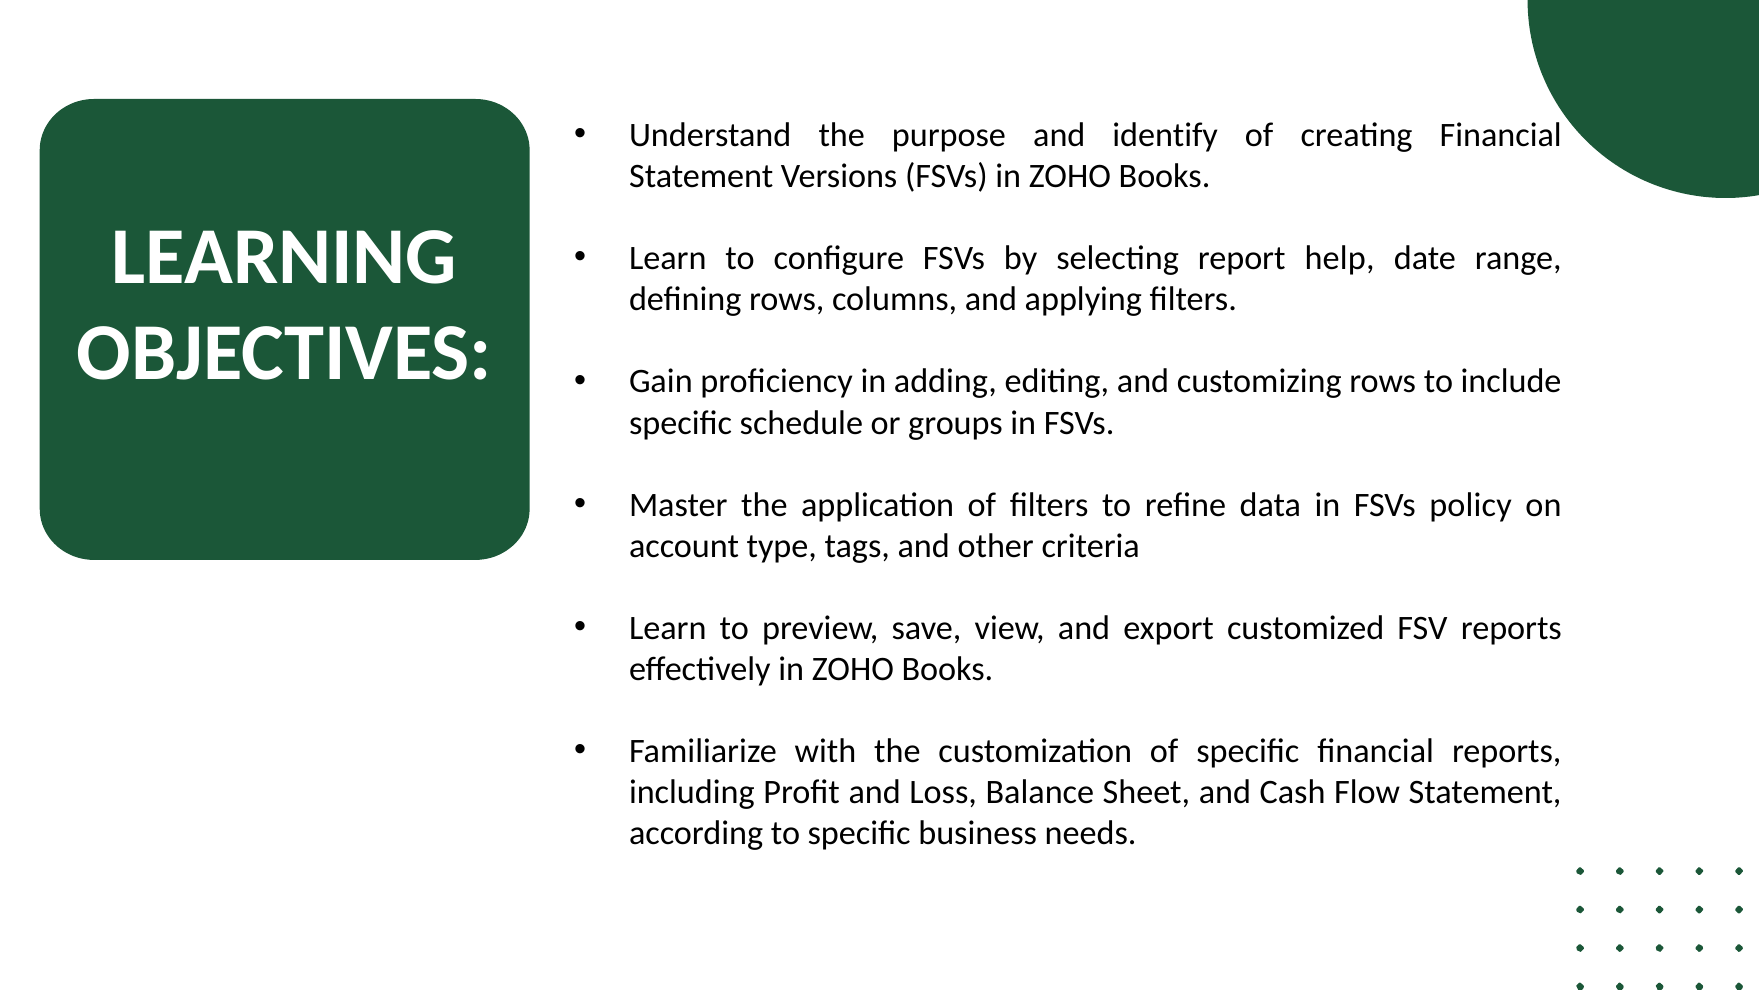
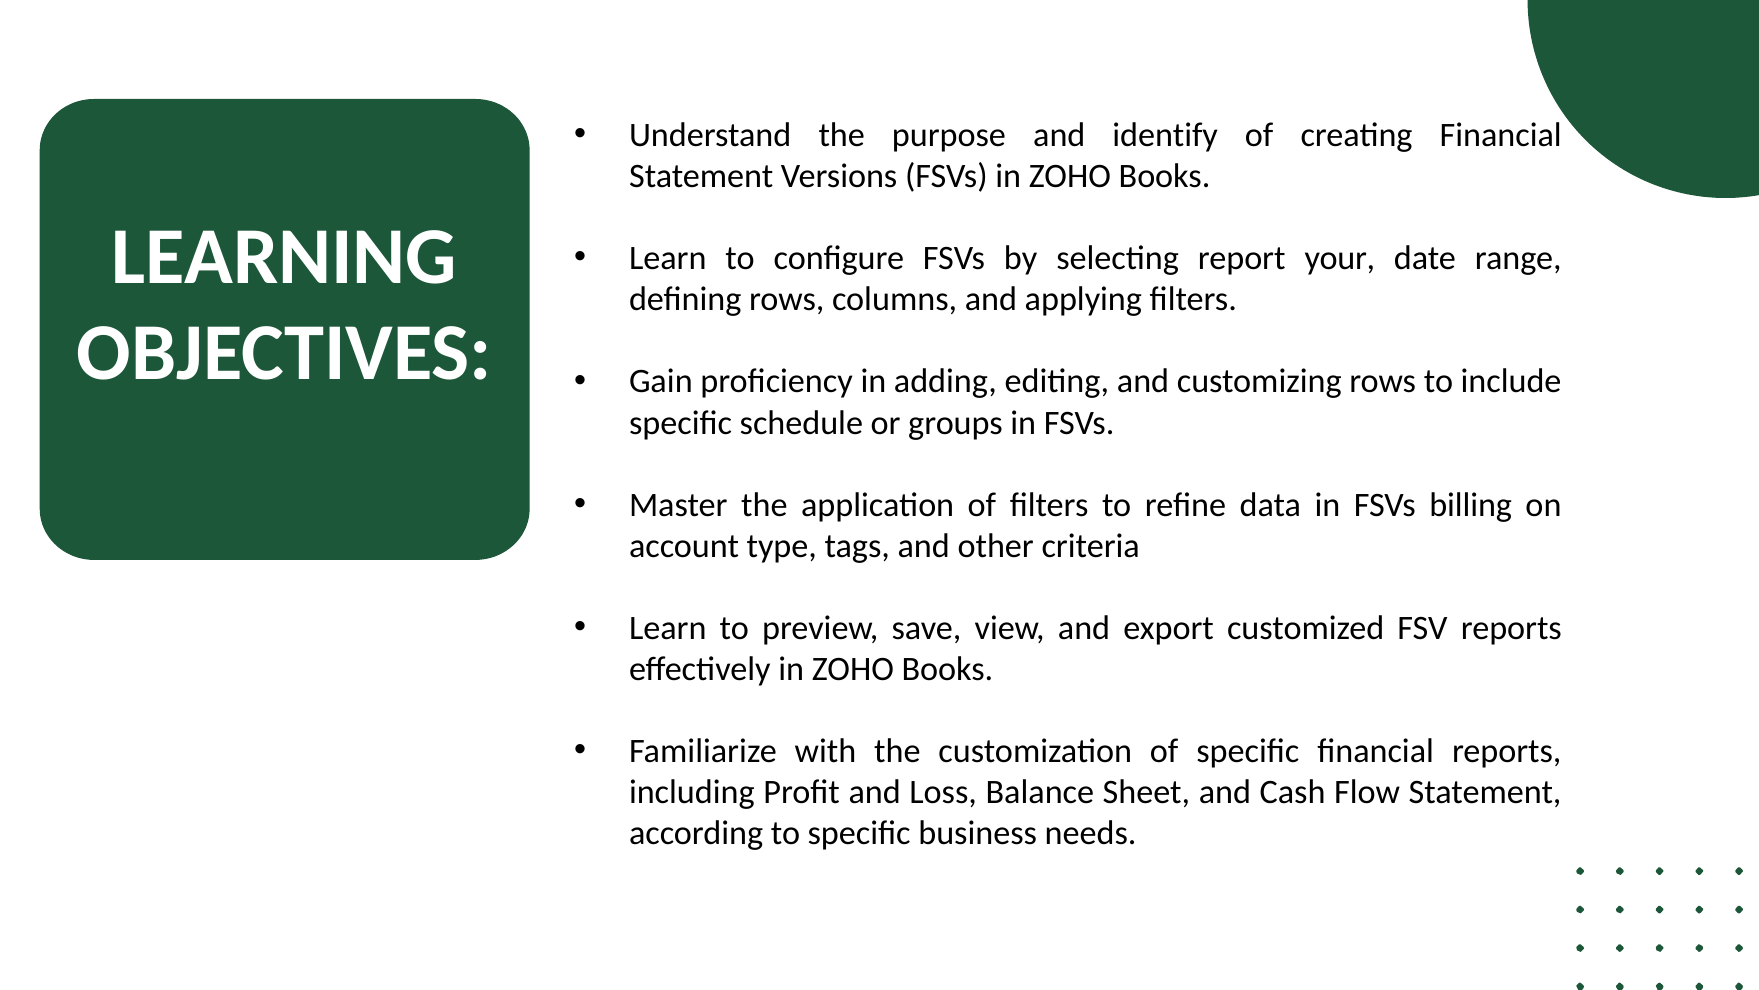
help: help -> your (1340, 258)
policy: policy -> billing (1471, 505)
